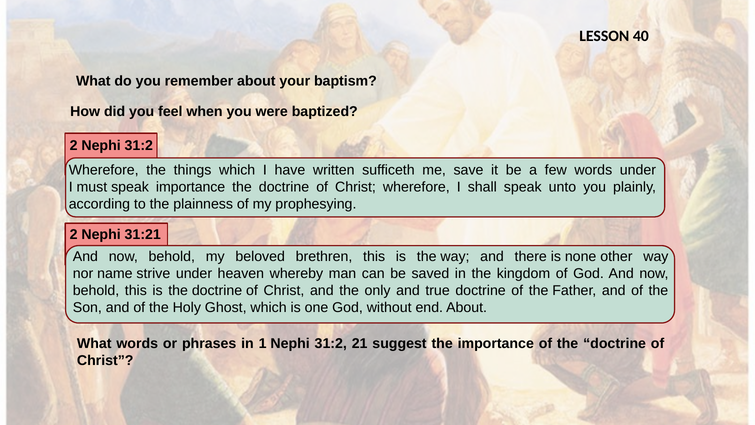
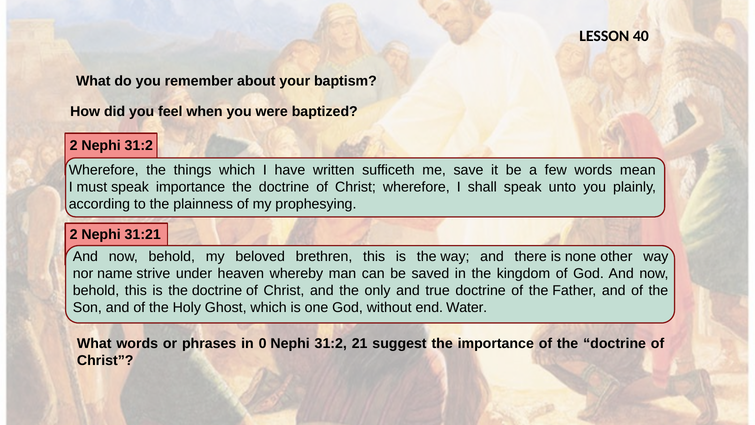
words under: under -> mean (638, 170)
end About: About -> Water (467, 307)
1: 1 -> 0 (263, 343)
